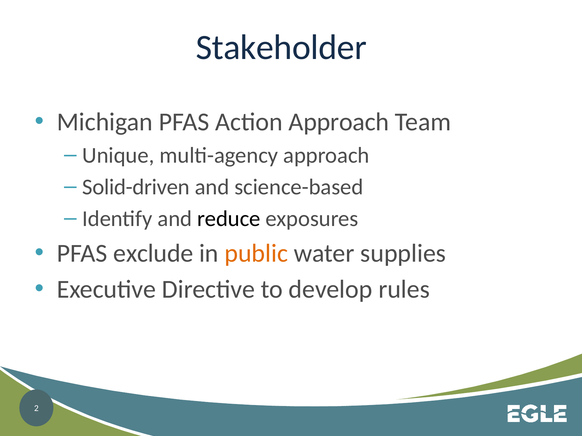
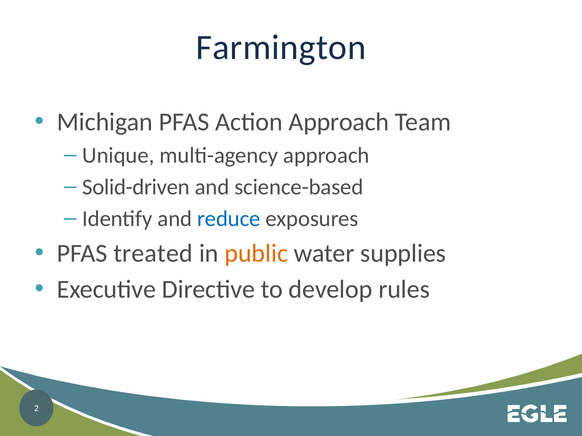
Stakeholder: Stakeholder -> Farmington (281, 48)
reduce colour: black -> blue (229, 219)
exclude: exclude -> treated (153, 253)
